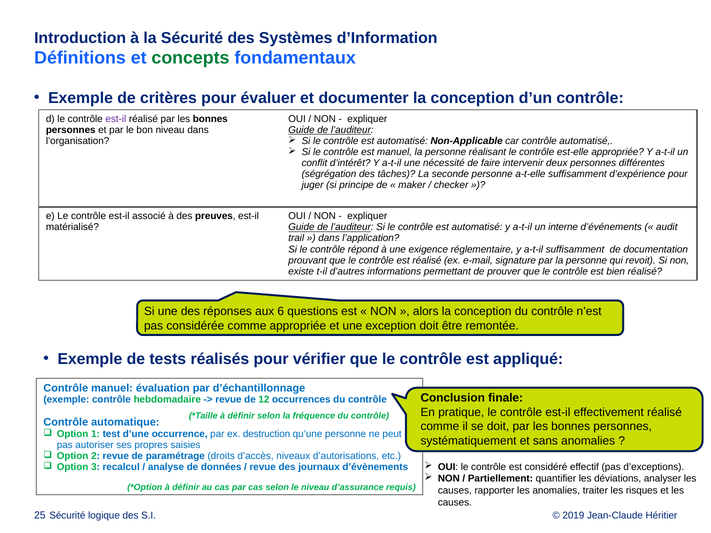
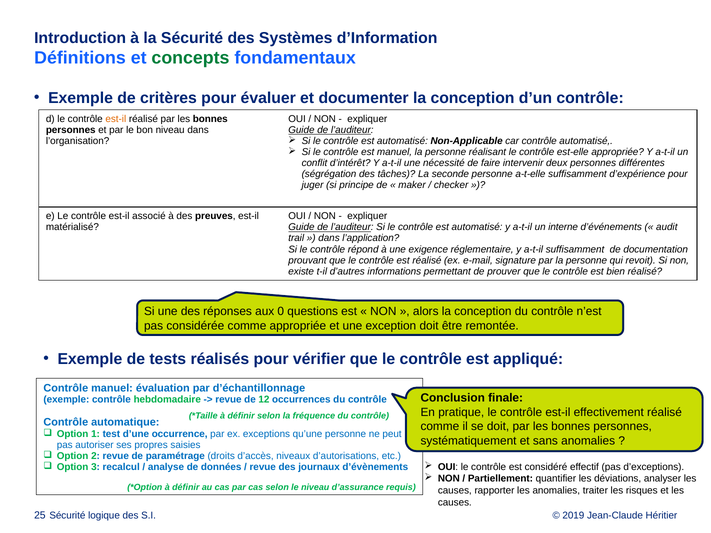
est-il colour: purple -> orange (116, 119)
6: 6 -> 0 (281, 312)
destruction: destruction -> exceptions (267, 434)
